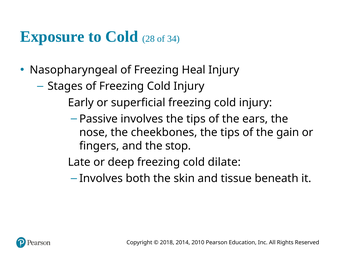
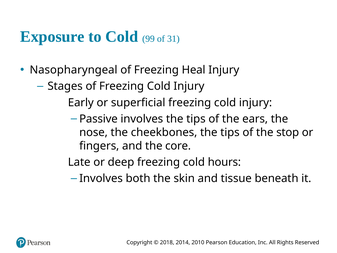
28: 28 -> 99 (148, 39)
34: 34 -> 31 (173, 39)
gain: gain -> stop (288, 132)
stop: stop -> core (178, 146)
dilate: dilate -> hours (224, 162)
